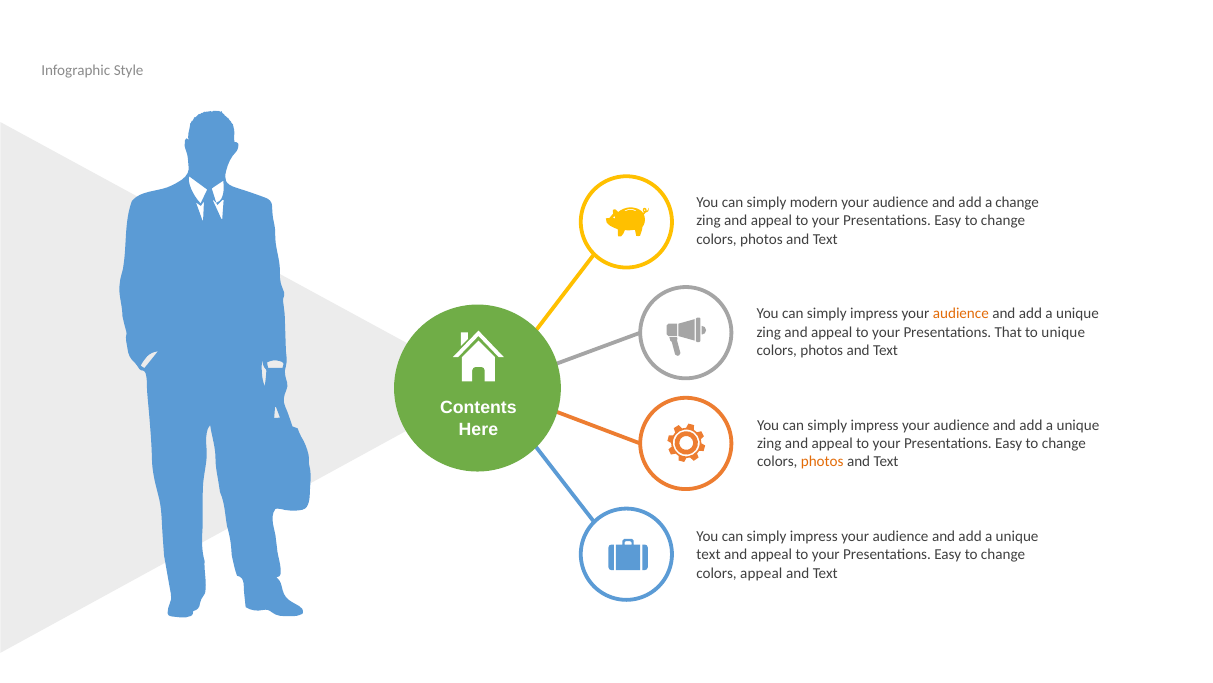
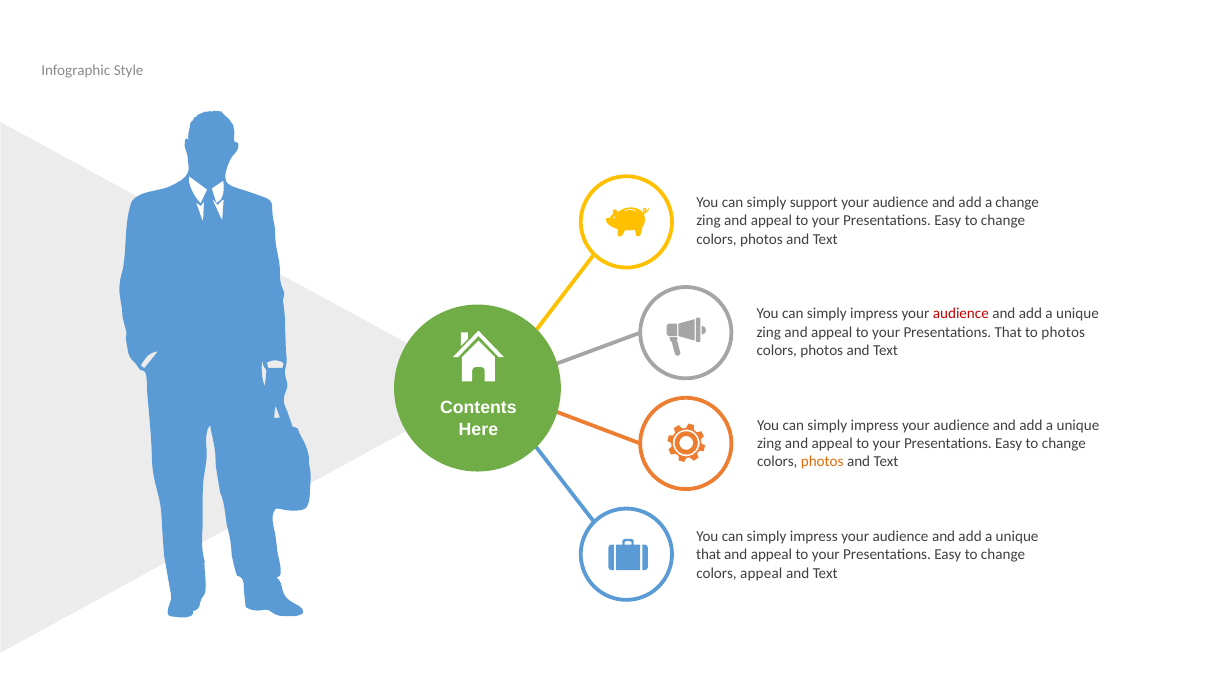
modern: modern -> support (814, 202)
audience colour: orange -> red (961, 314)
to unique: unique -> photos (1063, 332)
text: text -> that (709, 554)
